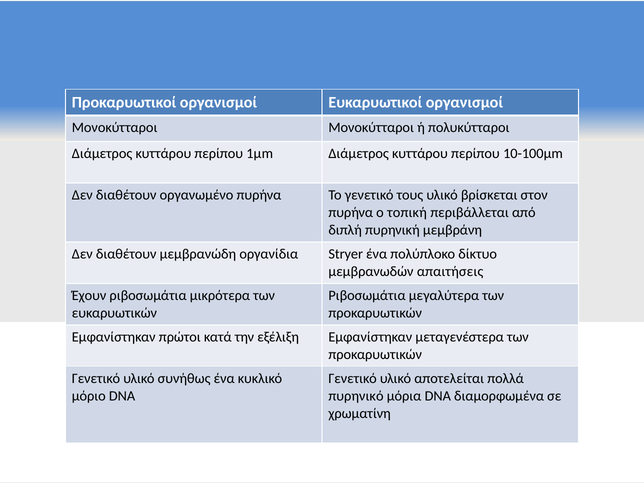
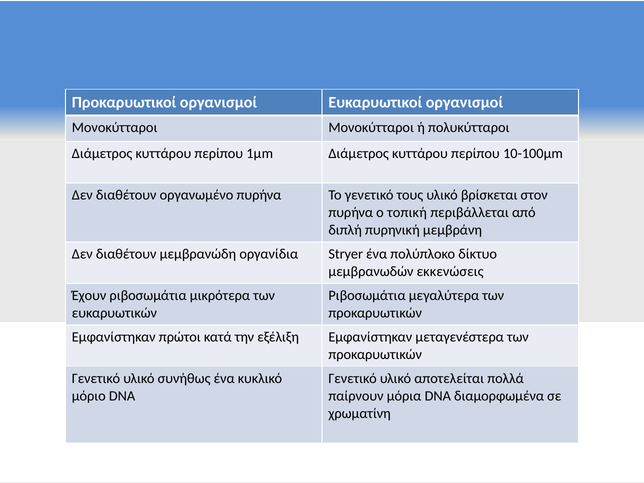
απαιτήσεις: απαιτήσεις -> εκκενώσεις (450, 272)
πυρηνικό: πυρηνικό -> παίρνουν (356, 396)
